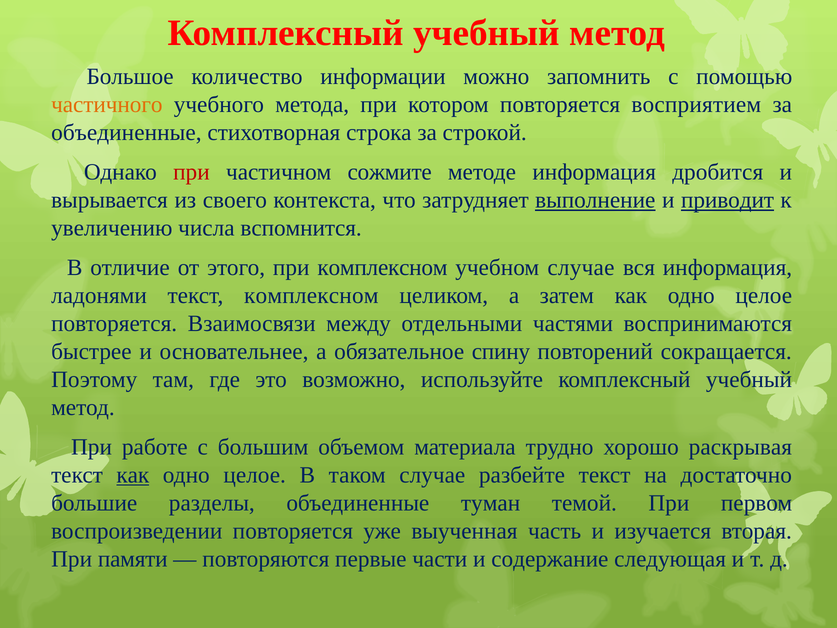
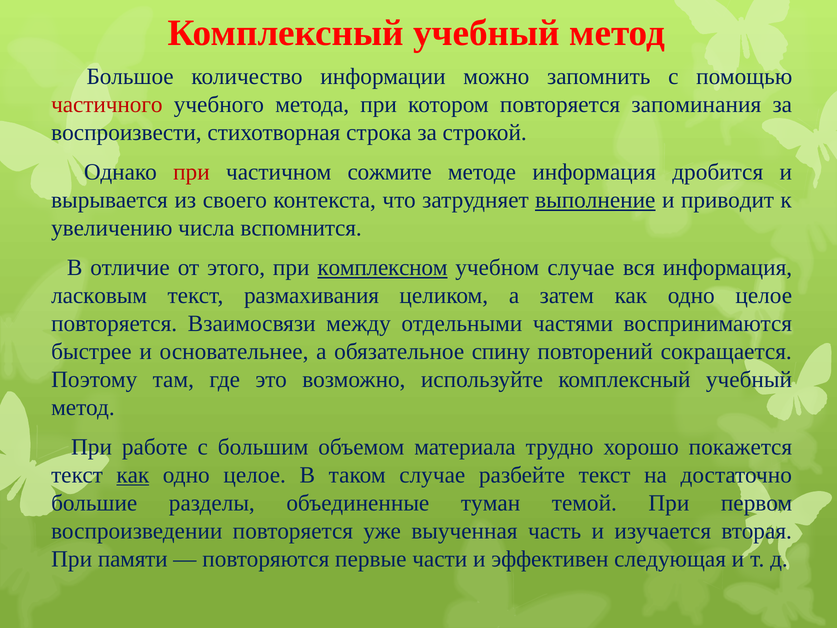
частичного colour: orange -> red (107, 105)
восприятием: восприятием -> запоминания (696, 105)
объединенные: объединенные -> воспроизвести (126, 133)
приводит underline: present -> none (728, 200)
комплексном underline: none -> present (383, 268)
ладонями: ладонями -> ласковым (99, 295)
текст комплексном: комплексном -> размахивания (312, 295)
раскрывая: раскрывая -> покажется (740, 447)
содержание: содержание -> эффективен (550, 559)
